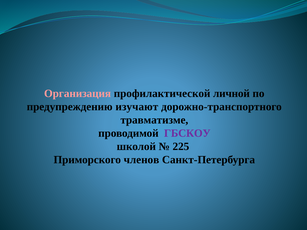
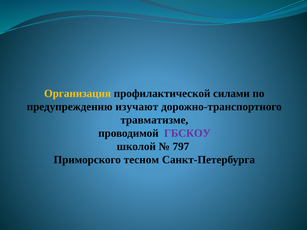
Организация colour: pink -> yellow (78, 94)
личной: личной -> силами (231, 94)
225: 225 -> 797 (181, 147)
членов: членов -> тесном (141, 160)
